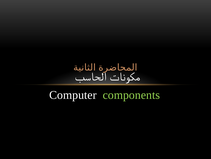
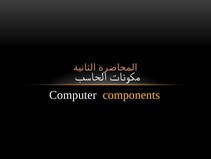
components colour: light green -> yellow (131, 95)
